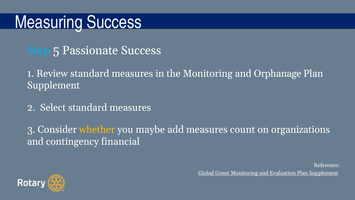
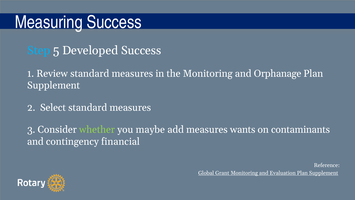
Passionate: Passionate -> Developed (90, 50)
whether colour: yellow -> light green (97, 130)
count: count -> wants (243, 130)
organizations: organizations -> contaminants (301, 130)
